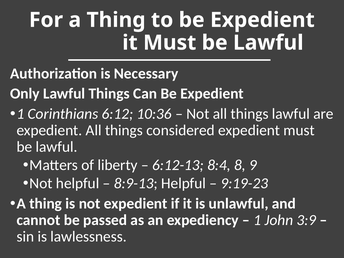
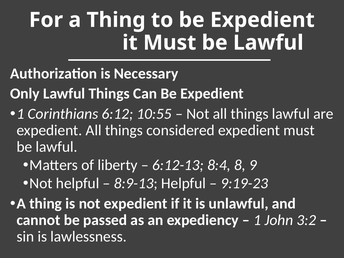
10:36: 10:36 -> 10:55 (154, 114)
3:9: 3:9 -> 3:2 (306, 220)
